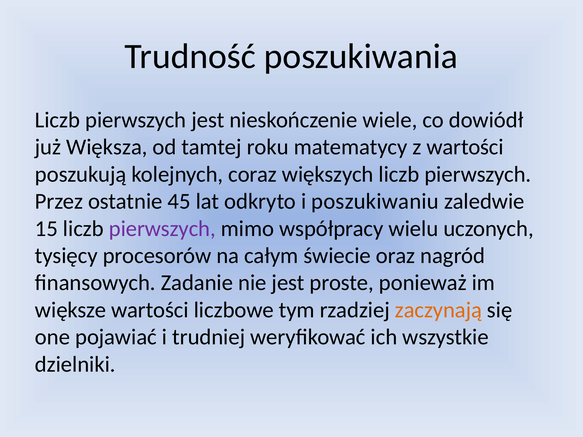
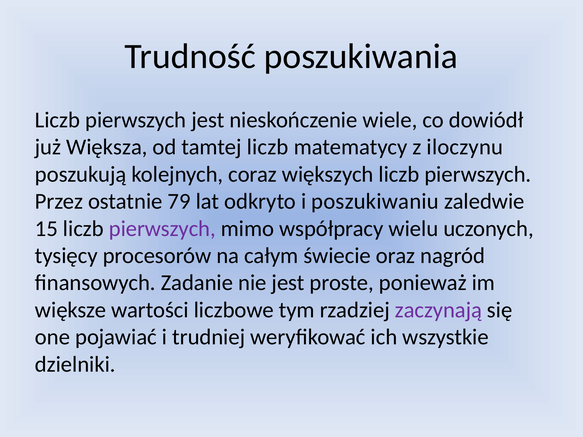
tamtej roku: roku -> liczb (268, 147)
z wartości: wartości -> iloczynu (465, 147)
45: 45 -> 79 (179, 202)
zaczynają colour: orange -> purple (438, 310)
